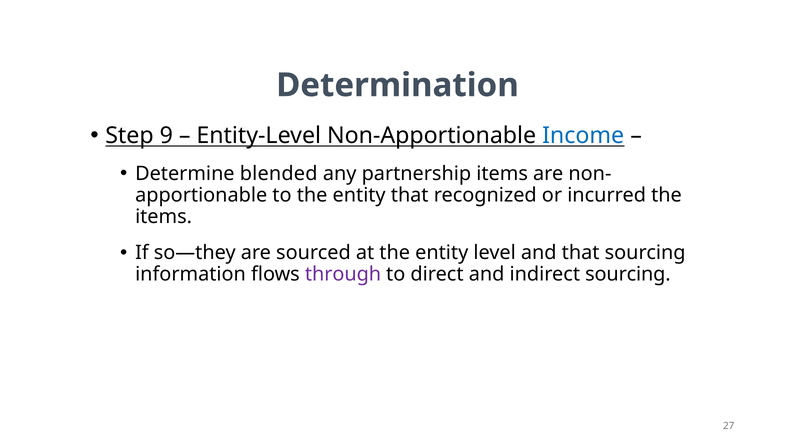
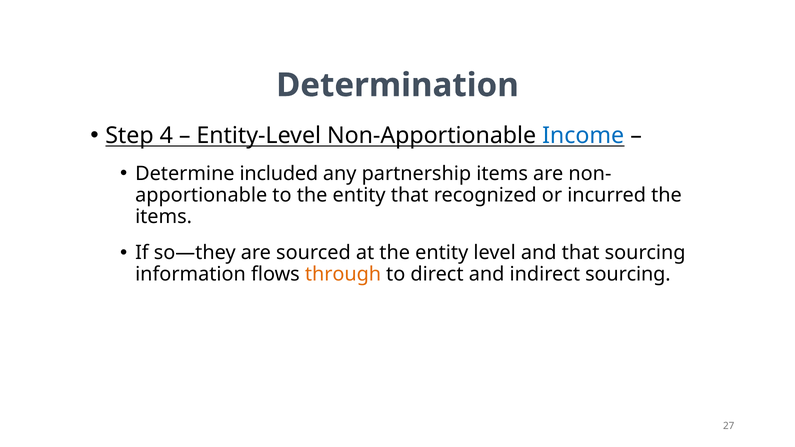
9: 9 -> 4 (166, 136)
blended: blended -> included (279, 174)
through colour: purple -> orange (343, 274)
